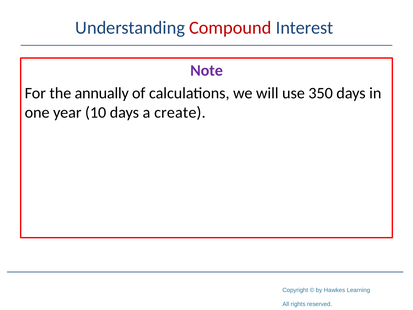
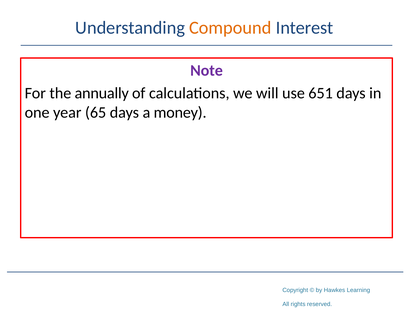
Compound colour: red -> orange (230, 28)
350: 350 -> 651 (321, 93)
10: 10 -> 65 (96, 112)
create: create -> money (180, 112)
